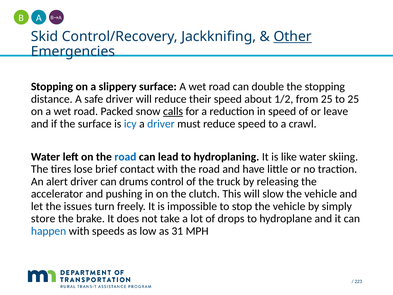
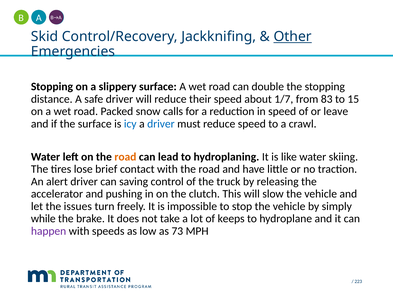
1/2: 1/2 -> 1/7 (284, 99)
from 25: 25 -> 83 (327, 99)
to 25: 25 -> 15 (353, 99)
calls underline: present -> none (173, 111)
road colour: blue -> orange (125, 157)
drums: drums -> saving (134, 181)
store: store -> while (43, 219)
drops: drops -> keeps (231, 219)
happen colour: blue -> purple (49, 231)
31: 31 -> 73 (177, 231)
